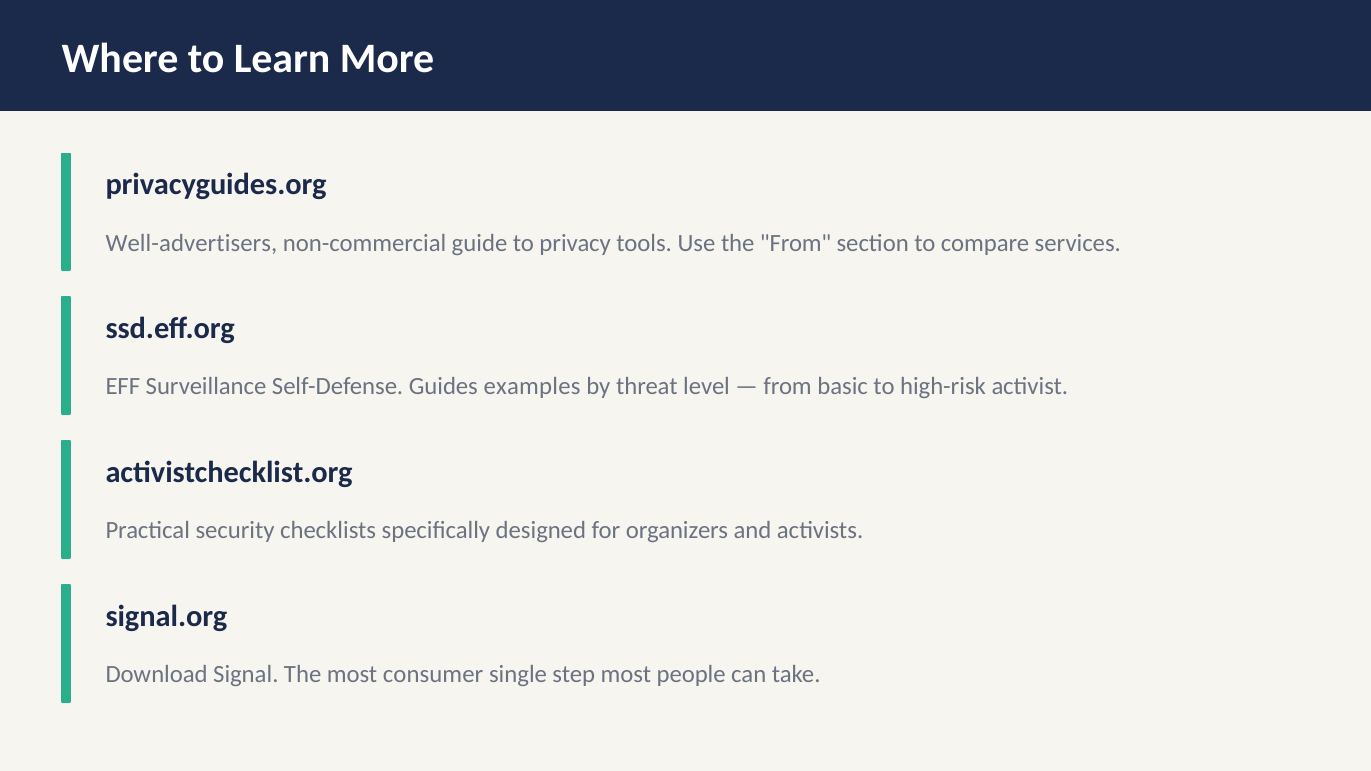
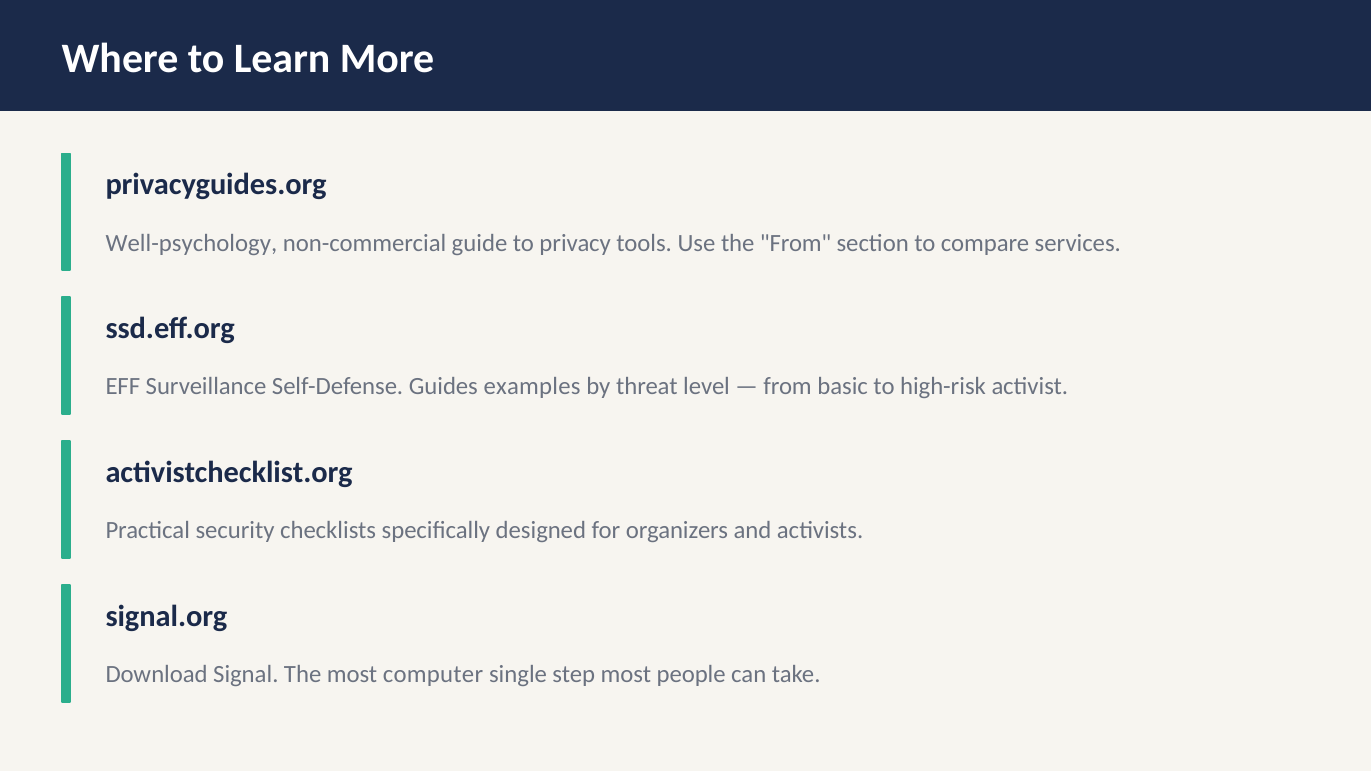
Well-advertisers: Well-advertisers -> Well-psychology (191, 243)
consumer: consumer -> computer (433, 675)
